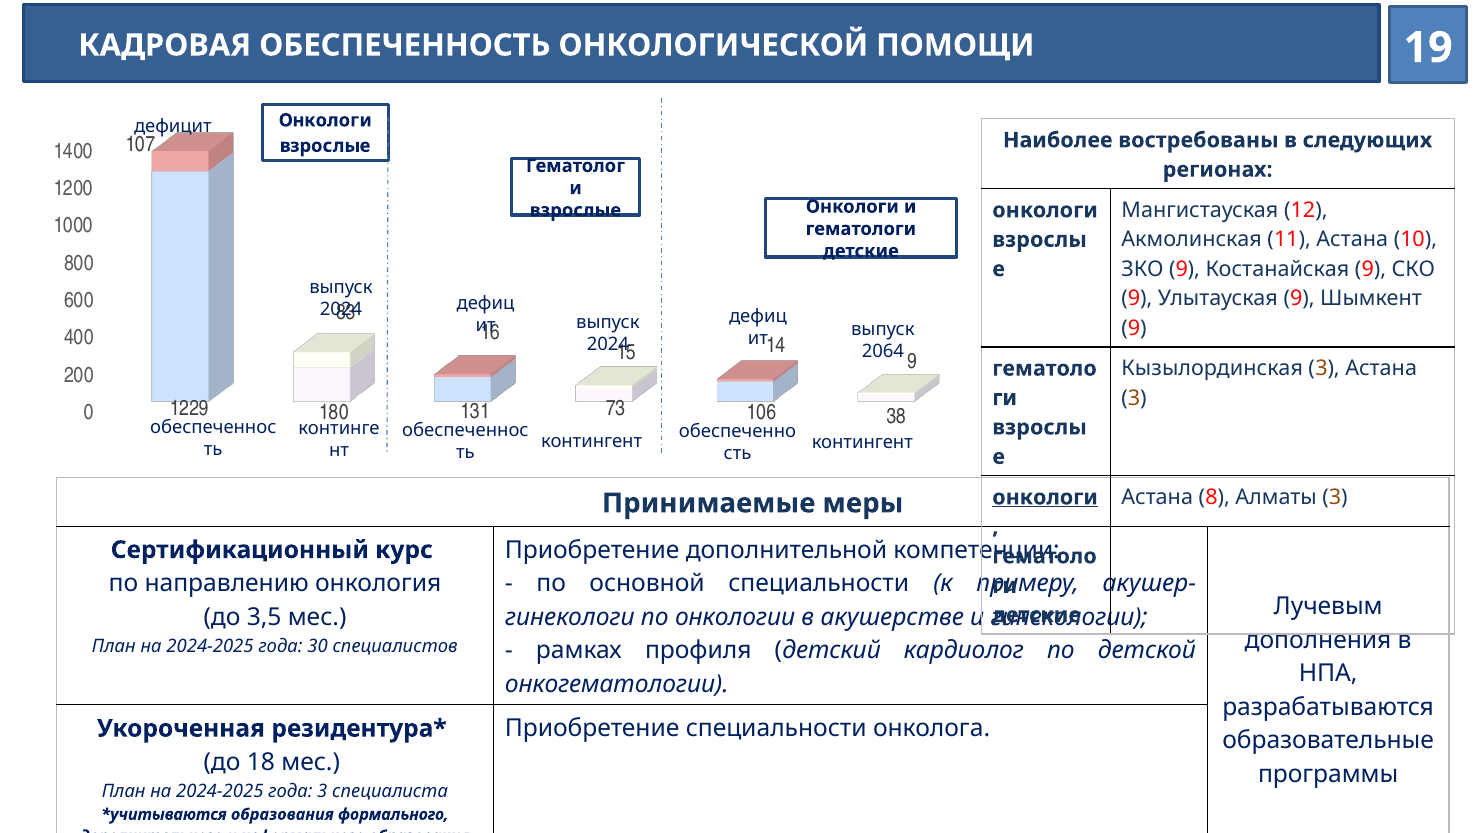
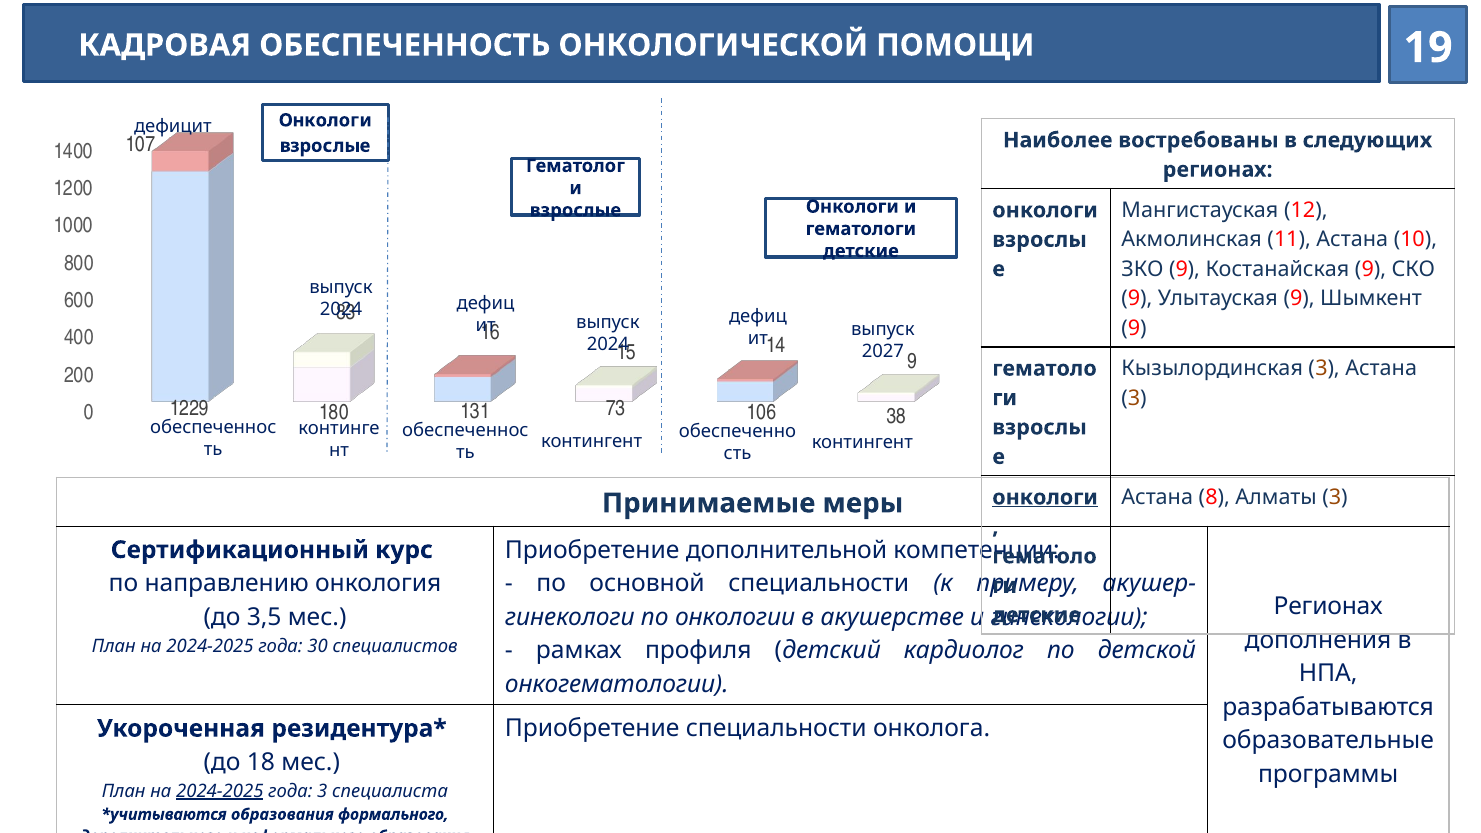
2064: 2064 -> 2027 (883, 352)
Лучевым: Лучевым -> Регионах (1328, 607)
2024-2025 underline: none -> present (220, 791)
